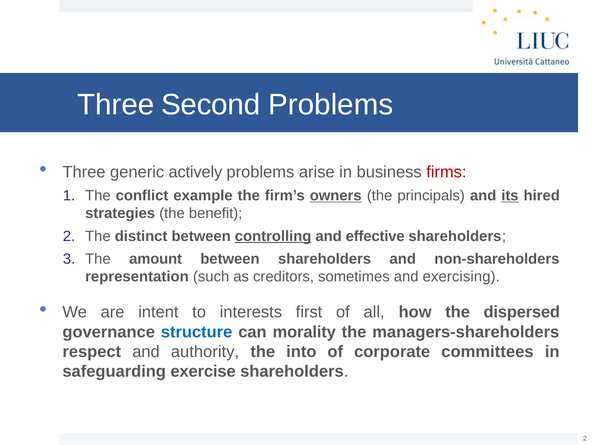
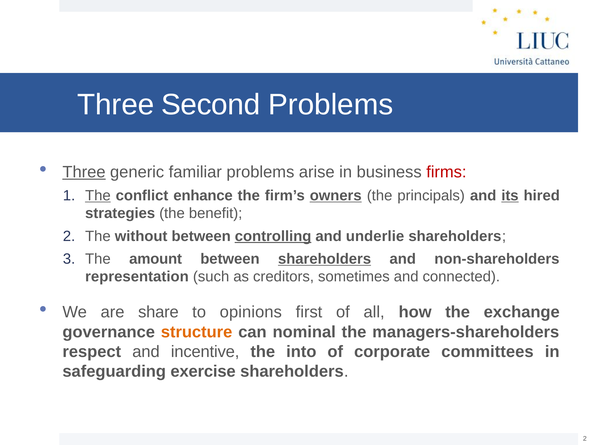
Three underline: none -> present (84, 172)
actively: actively -> familiar (195, 172)
The underline: none -> present (98, 195)
example: example -> enhance (203, 195)
distinct: distinct -> without (141, 236)
effective: effective -> underlie (375, 236)
shareholders underline: none -> present (325, 259)
exercising: exercising -> connected (461, 277)
intent: intent -> share (158, 312)
interests: interests -> opinions (251, 312)
dispersed: dispersed -> exchange (522, 312)
structure colour: blue -> orange (197, 332)
morality: morality -> nominal (304, 332)
authority: authority -> incentive (205, 352)
